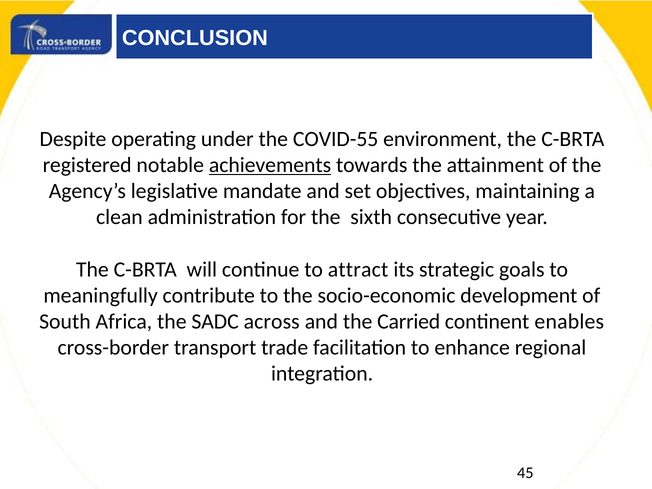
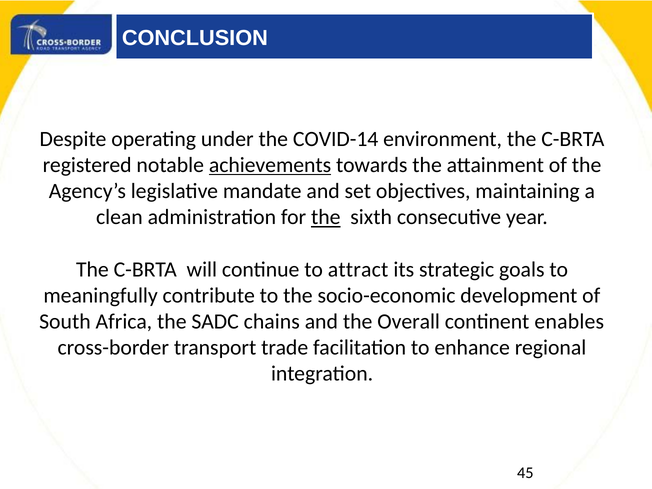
COVID-55: COVID-55 -> COVID-14 (336, 139)
the underline: none -> present (326, 217)
across: across -> chains (272, 322)
Carried: Carried -> Overall (409, 322)
